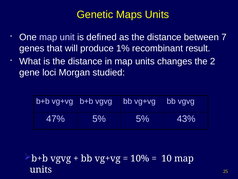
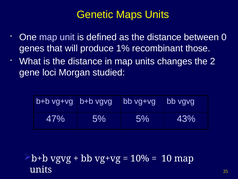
7: 7 -> 0 (224, 37)
result: result -> those (198, 48)
